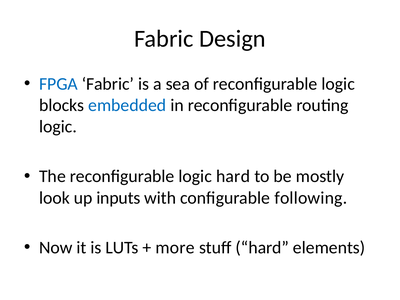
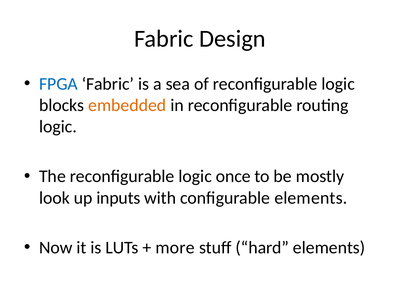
embedded colour: blue -> orange (127, 105)
logic hard: hard -> once (233, 176)
configurable following: following -> elements (311, 198)
